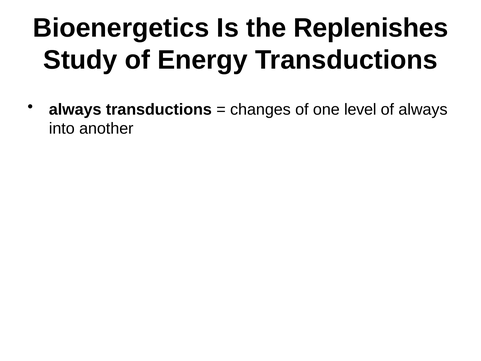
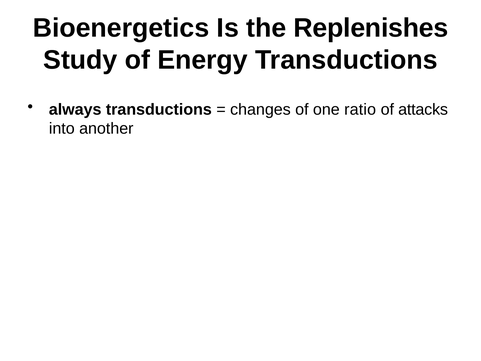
level: level -> ratio (360, 109)
of always: always -> attacks (423, 109)
